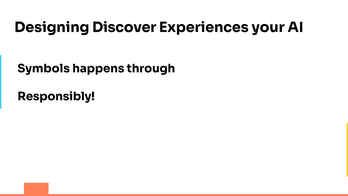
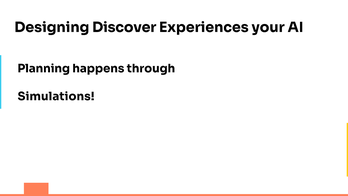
Symbols: Symbols -> Planning (44, 68)
Responsibly: Responsibly -> Simulations (56, 96)
